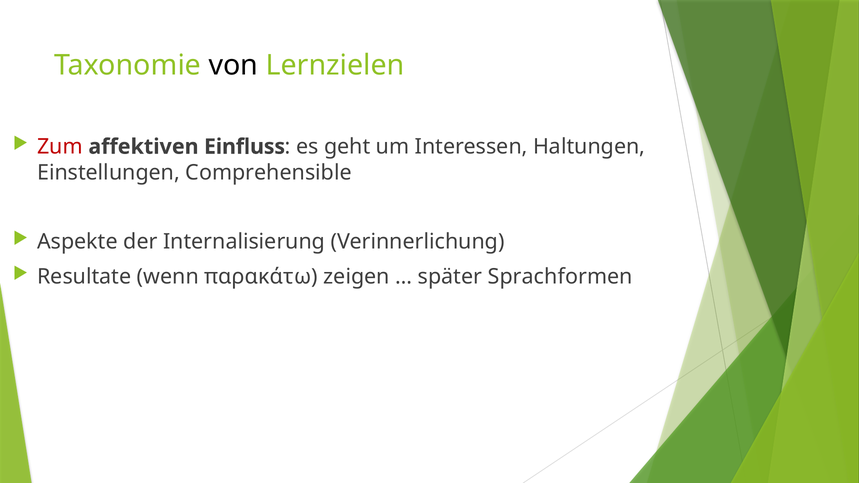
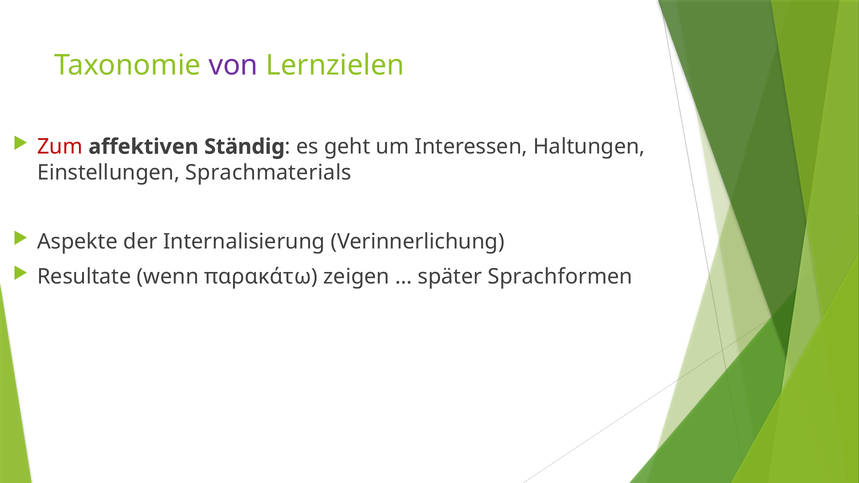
von colour: black -> purple (233, 65)
Einfluss: Einfluss -> Ständig (245, 147)
Comprehensible: Comprehensible -> Sprachmaterials (269, 173)
